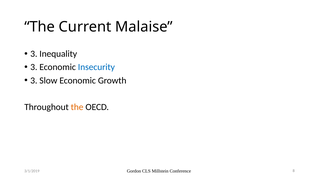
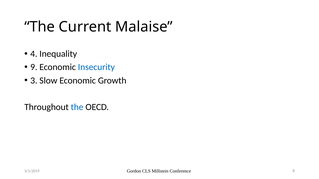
3: 3 -> 4 (34, 54)
3: 3 -> 9 (34, 67)
the colour: orange -> blue (77, 107)
